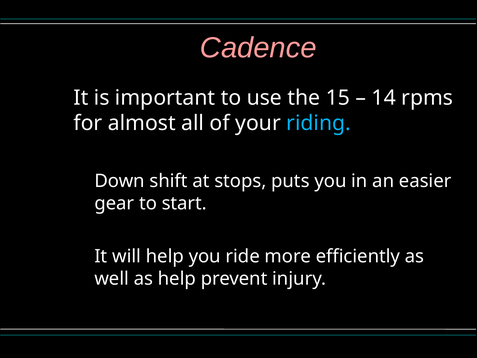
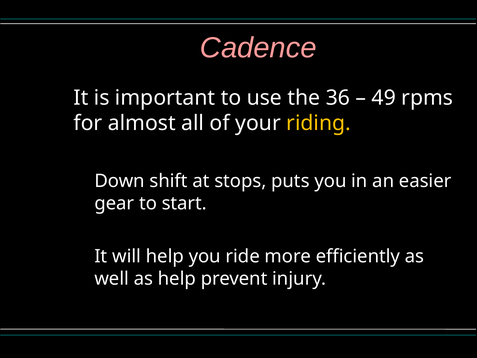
15: 15 -> 36 (338, 98)
14: 14 -> 49 (384, 98)
riding colour: light blue -> yellow (319, 123)
